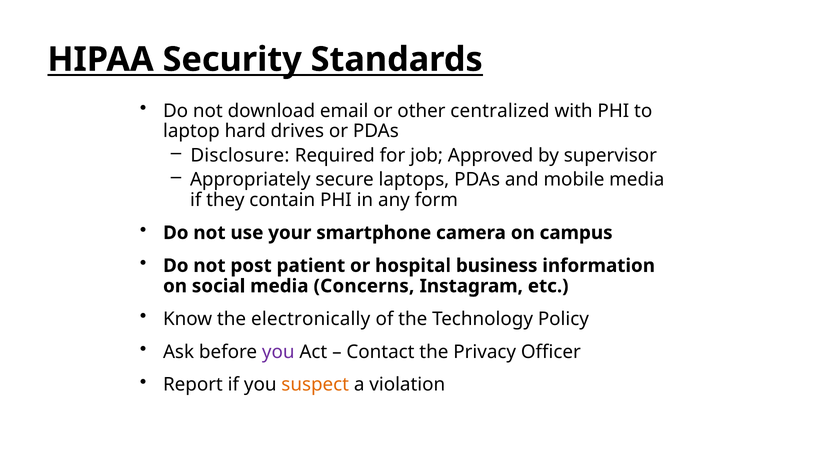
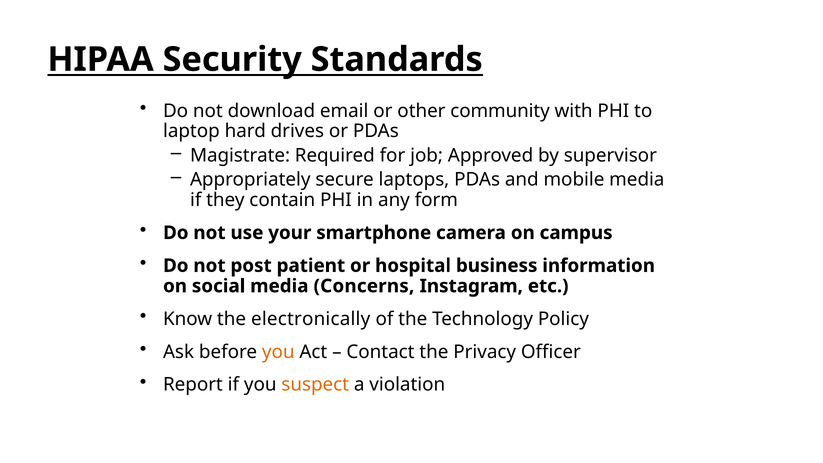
centralized: centralized -> community (500, 111)
Disclosure: Disclosure -> Magistrate (240, 155)
you colour: purple -> orange (278, 352)
